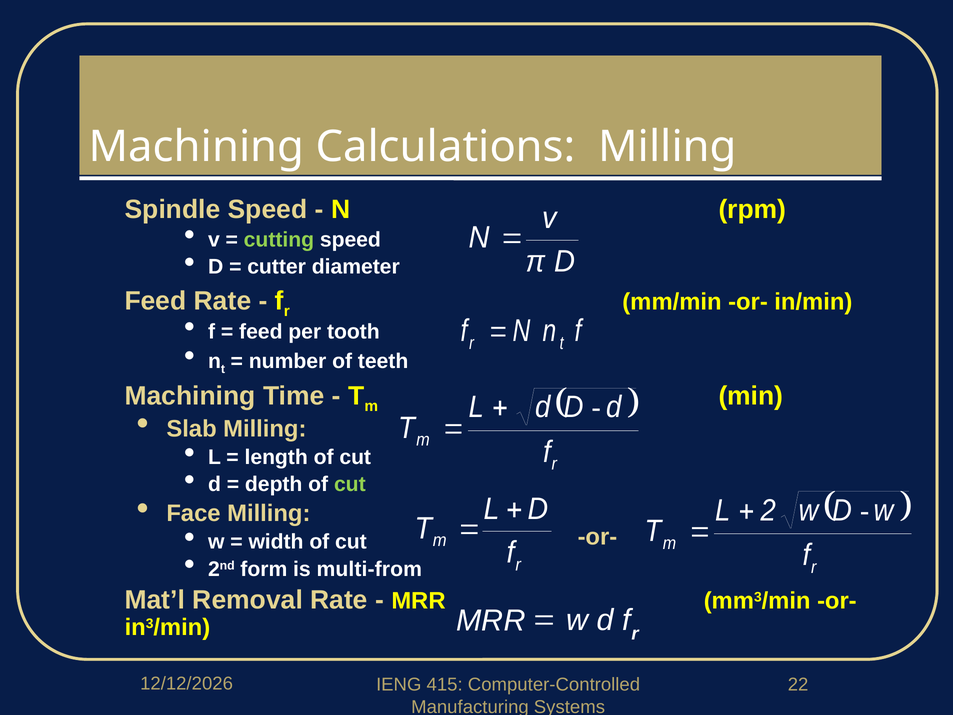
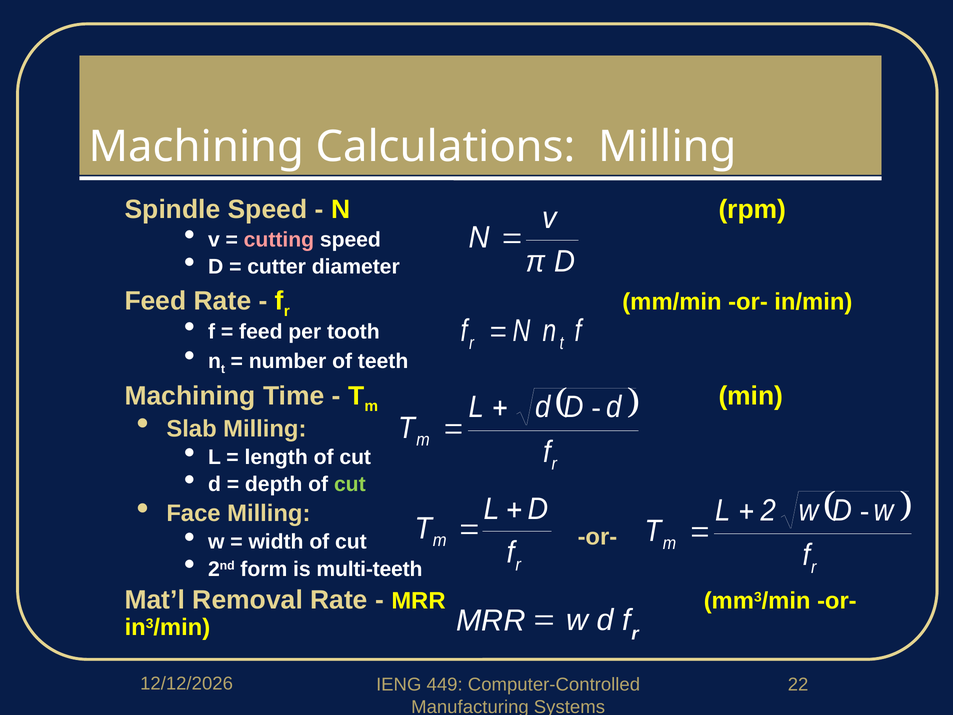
cutting colour: light green -> pink (279, 239)
multi-from: multi-from -> multi-teeth (369, 569)
415: 415 -> 449 (445, 685)
